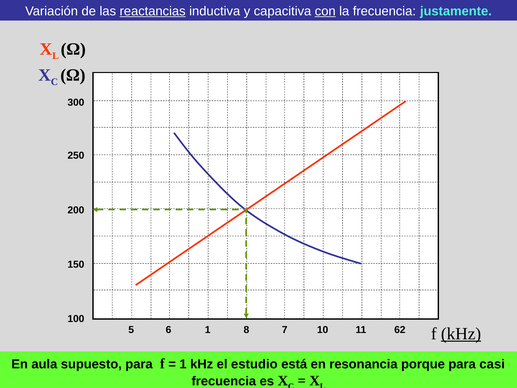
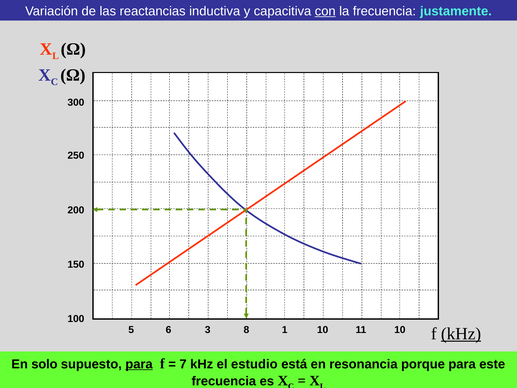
reactancias underline: present -> none (153, 11)
6 1: 1 -> 3 (208, 330)
7: 7 -> 1 (285, 330)
11 62: 62 -> 10 (400, 330)
aula: aula -> solo (44, 364)
para underline: none -> present (139, 364)
1: 1 -> 7 (183, 364)
casi: casi -> este (492, 364)
